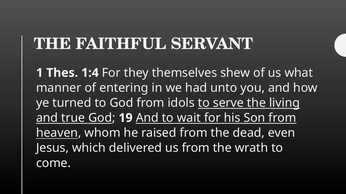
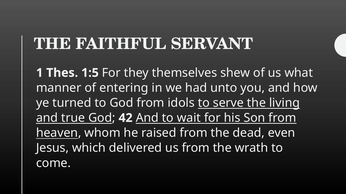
1:4: 1:4 -> 1:5 (90, 73)
19: 19 -> 42 (126, 118)
